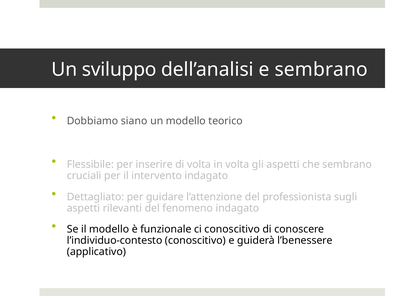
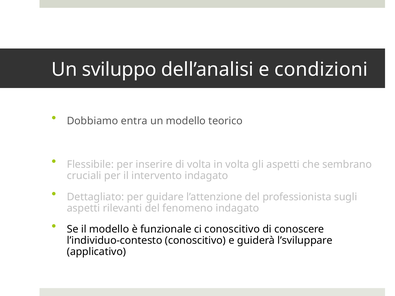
e sembrano: sembrano -> condizioni (321, 70)
siano: siano -> entra (134, 121)
l’benessere: l’benessere -> l’sviluppare (305, 241)
